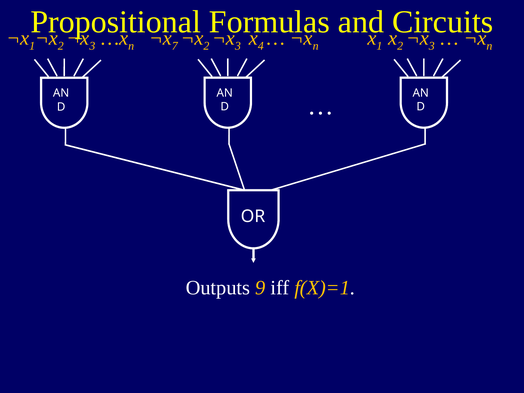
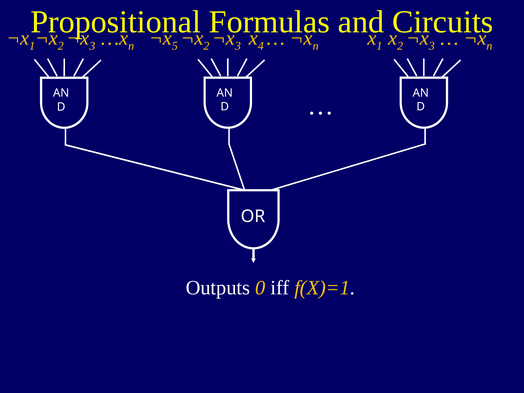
7: 7 -> 5 (175, 46)
9: 9 -> 0 (260, 288)
